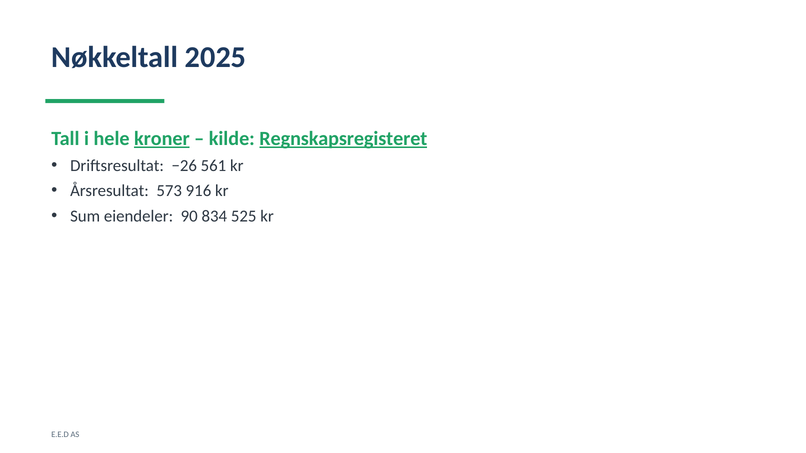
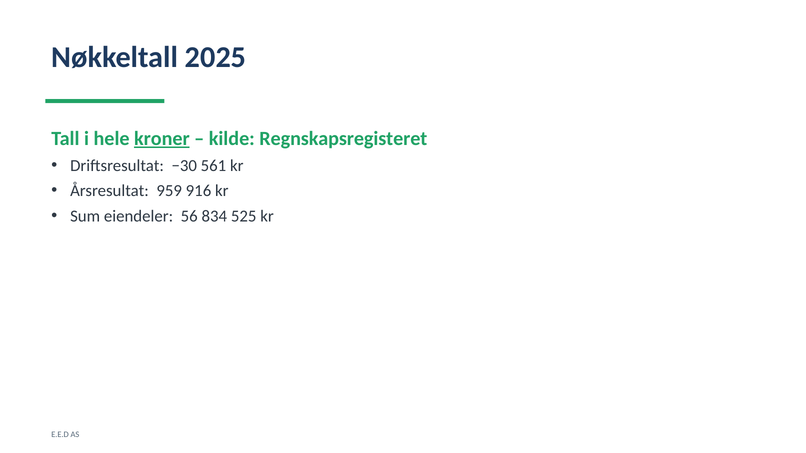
Regnskapsregisteret underline: present -> none (343, 139)
−26: −26 -> −30 (184, 166)
573: 573 -> 959 (169, 191)
90: 90 -> 56 (189, 216)
